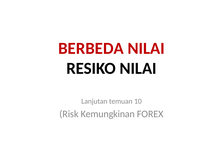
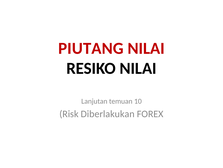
BERBEDA: BERBEDA -> PIUTANG (91, 48)
Kemungkinan: Kemungkinan -> Diberlakukan (108, 113)
